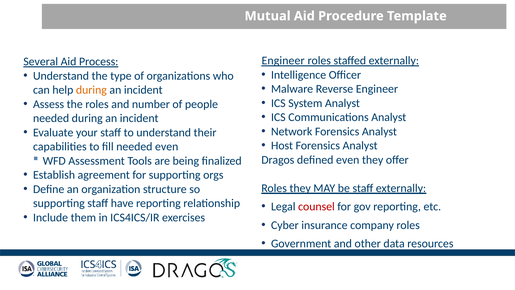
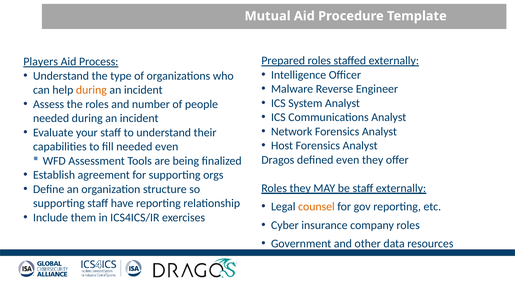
Engineer: Engineer -> Prepared (283, 61)
Several: Several -> Players (41, 62)
counsel colour: red -> orange (316, 206)
